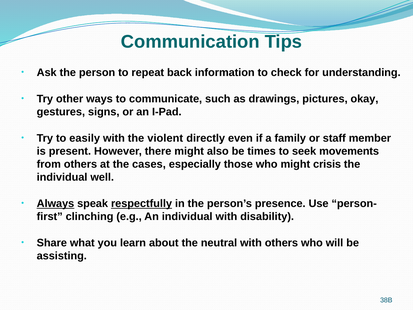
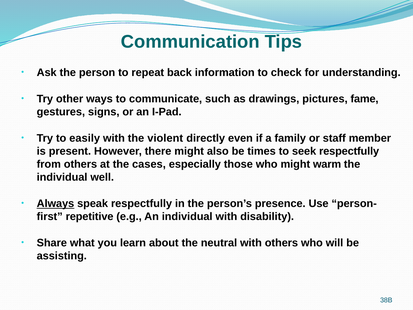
okay: okay -> fame (365, 99)
seek movements: movements -> respectfully (349, 151)
crisis: crisis -> warm (327, 164)
respectfully underline: present -> none (142, 203)
clinching: clinching -> repetitive (90, 216)
